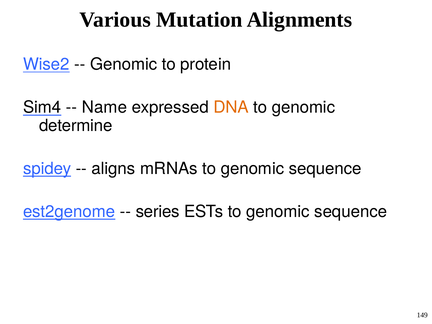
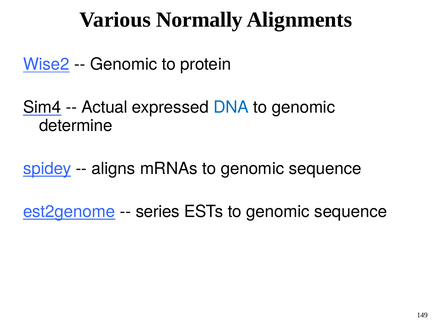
Mutation: Mutation -> Normally (199, 20)
Name: Name -> Actual (105, 107)
DNA colour: orange -> blue (231, 107)
